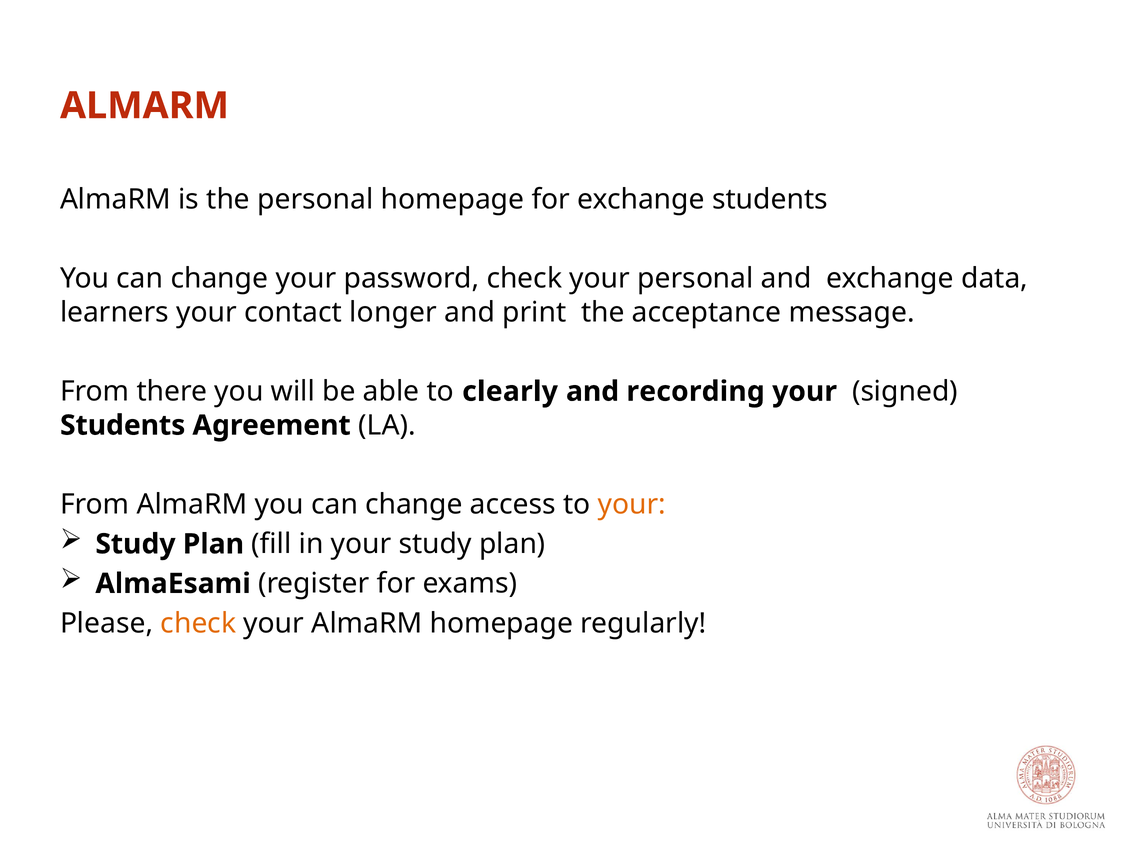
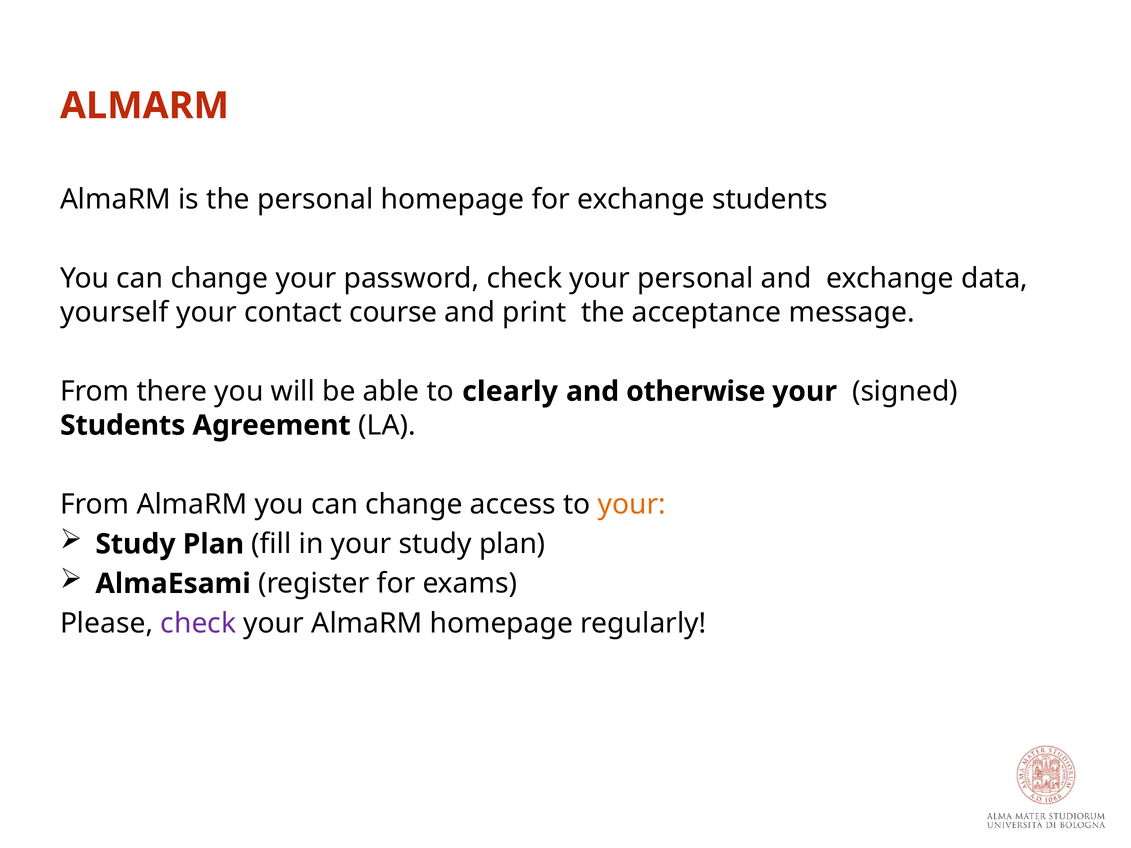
learners: learners -> yourself (114, 312)
longer: longer -> course (393, 312)
recording: recording -> otherwise (696, 392)
check colour: orange -> purple (198, 623)
